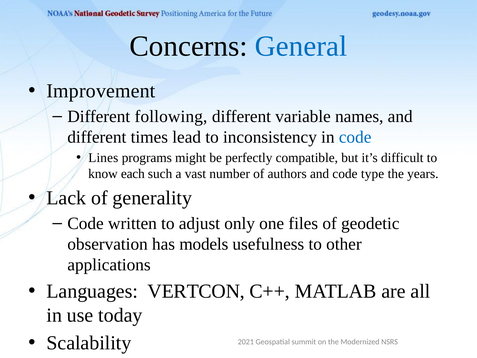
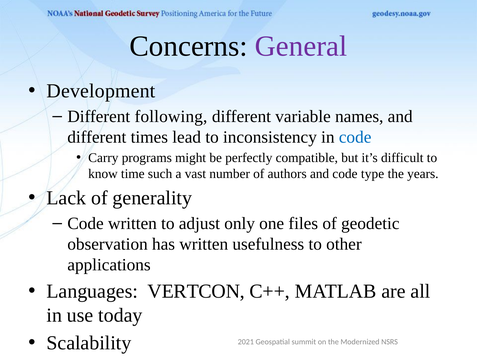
General colour: blue -> purple (301, 46)
Improvement: Improvement -> Development (101, 91)
Lines: Lines -> Carry (103, 158)
each: each -> time (133, 174)
has models: models -> written (204, 244)
